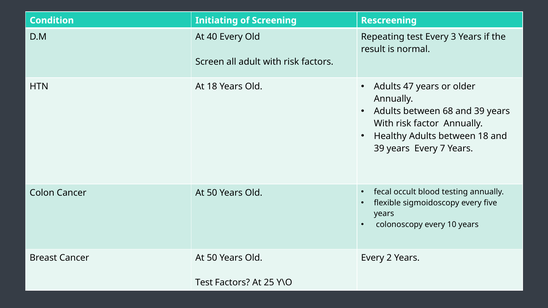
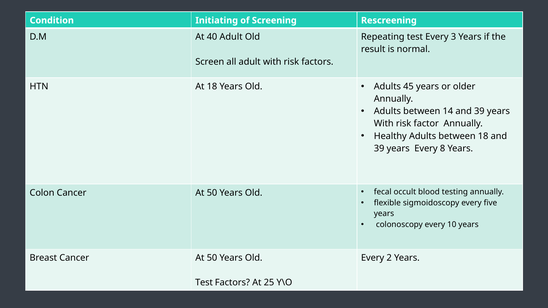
40 Every: Every -> Adult (231, 37)
47: 47 -> 45 (408, 87)
68: 68 -> 14 (448, 111)
7: 7 -> 8 (443, 149)
